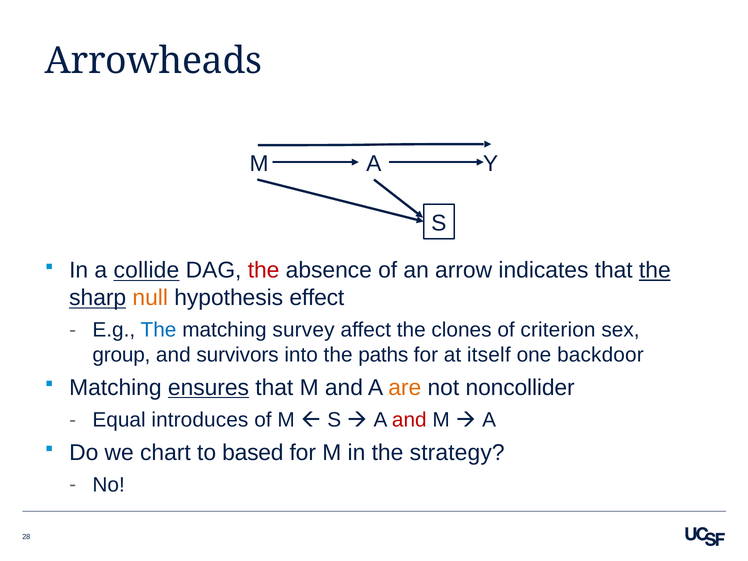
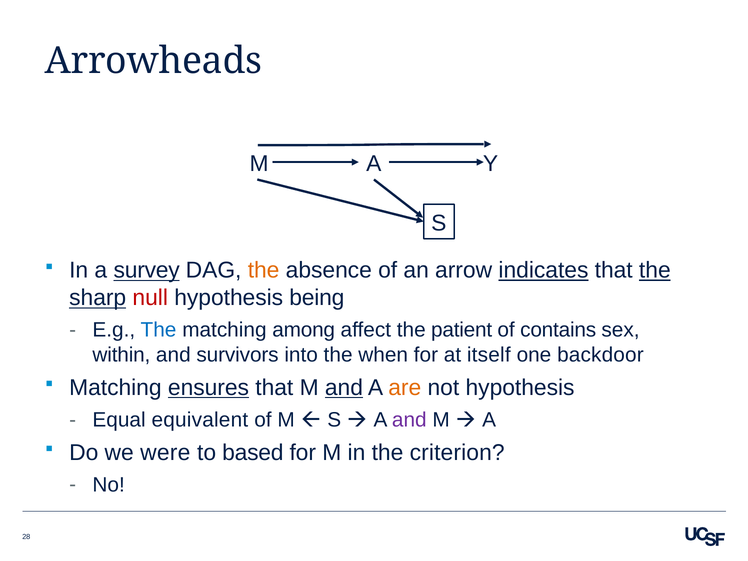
collide: collide -> survey (147, 270)
the colour: red -> orange (264, 270)
indicates underline: none -> present (543, 270)
null colour: orange -> red (150, 298)
effect: effect -> being (317, 298)
survey: survey -> among (304, 330)
clones: clones -> patient (462, 330)
criterion: criterion -> contains (558, 330)
group: group -> within (121, 355)
paths: paths -> when (383, 355)
and underline: none -> present (344, 388)
not noncollider: noncollider -> hypothesis (520, 388)
introduces: introduces -> equivalent (200, 420)
and colour: red -> purple (409, 420)
chart: chart -> were (165, 452)
strategy: strategy -> criterion (457, 452)
